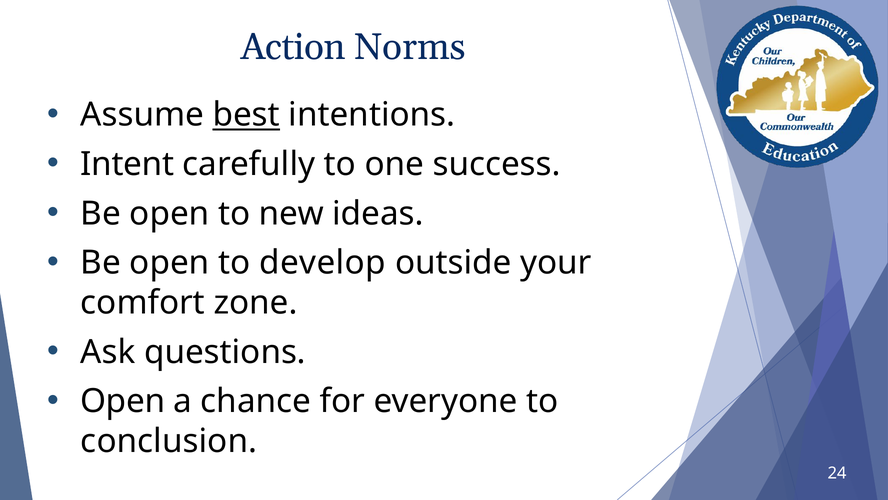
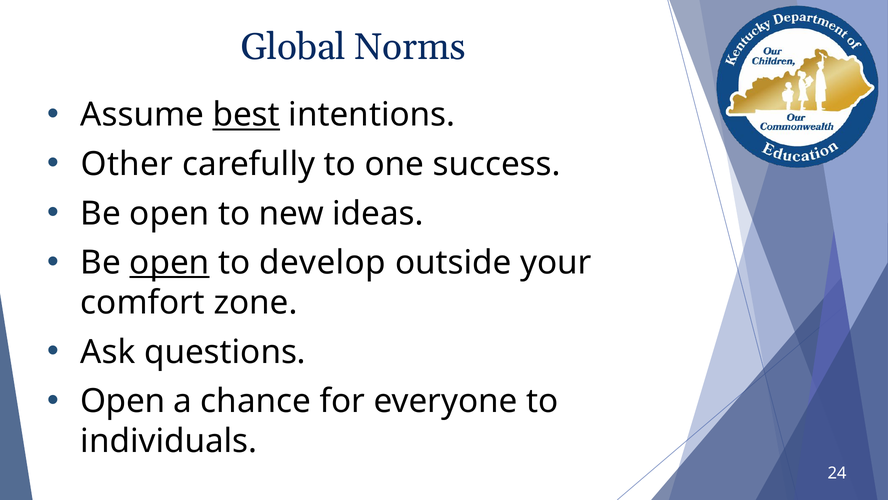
Action: Action -> Global (293, 47)
Intent: Intent -> Other (127, 164)
open underline: none -> present (169, 263)
conclusion: conclusion -> individuals (169, 441)
